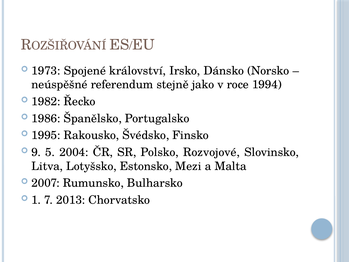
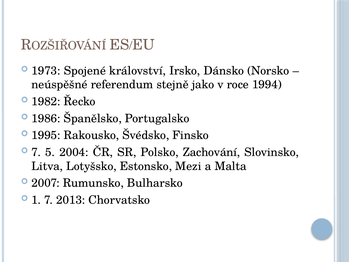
9: 9 -> 7 (36, 152)
Rozvojové: Rozvojové -> Zachování (212, 152)
